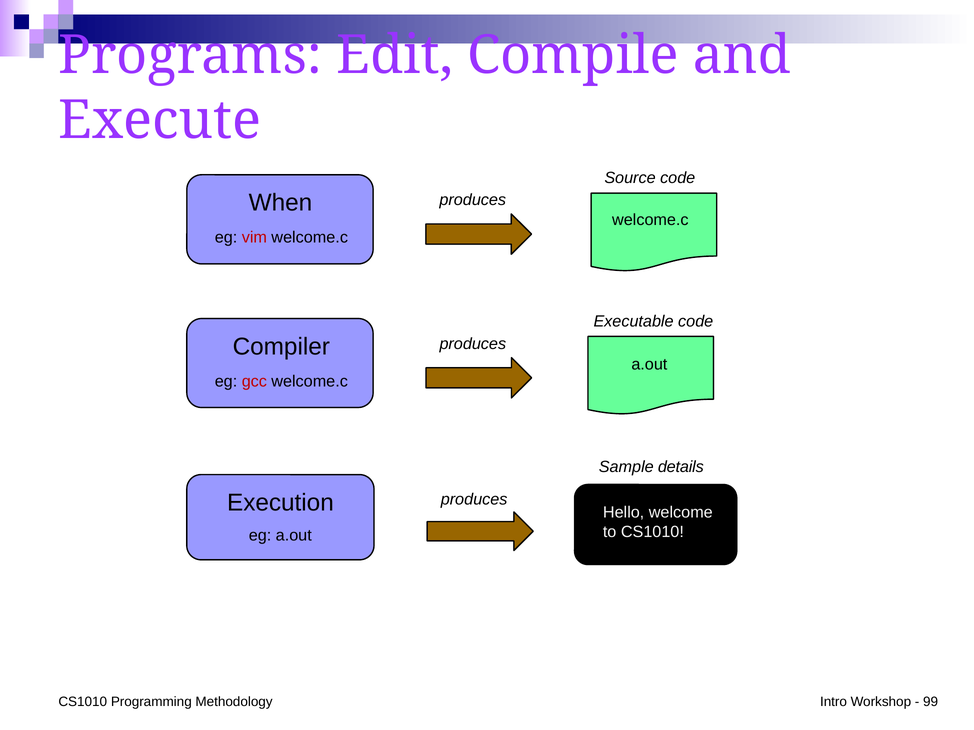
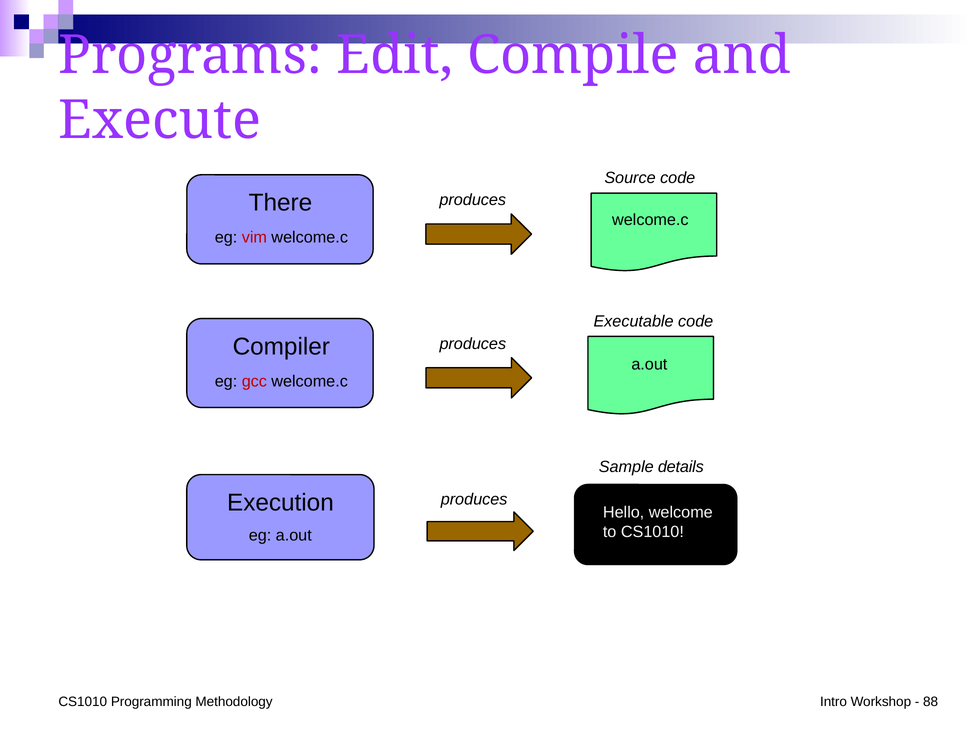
When: When -> There (280, 203)
99: 99 -> 88 (931, 702)
